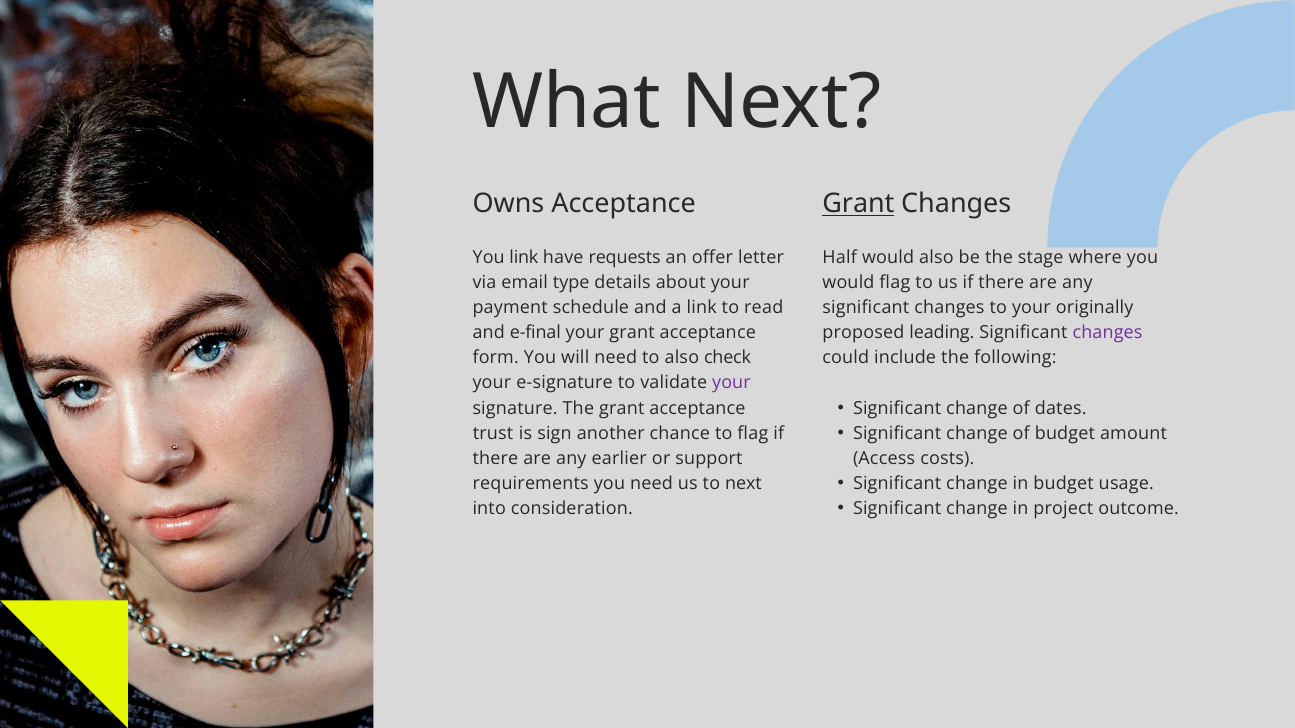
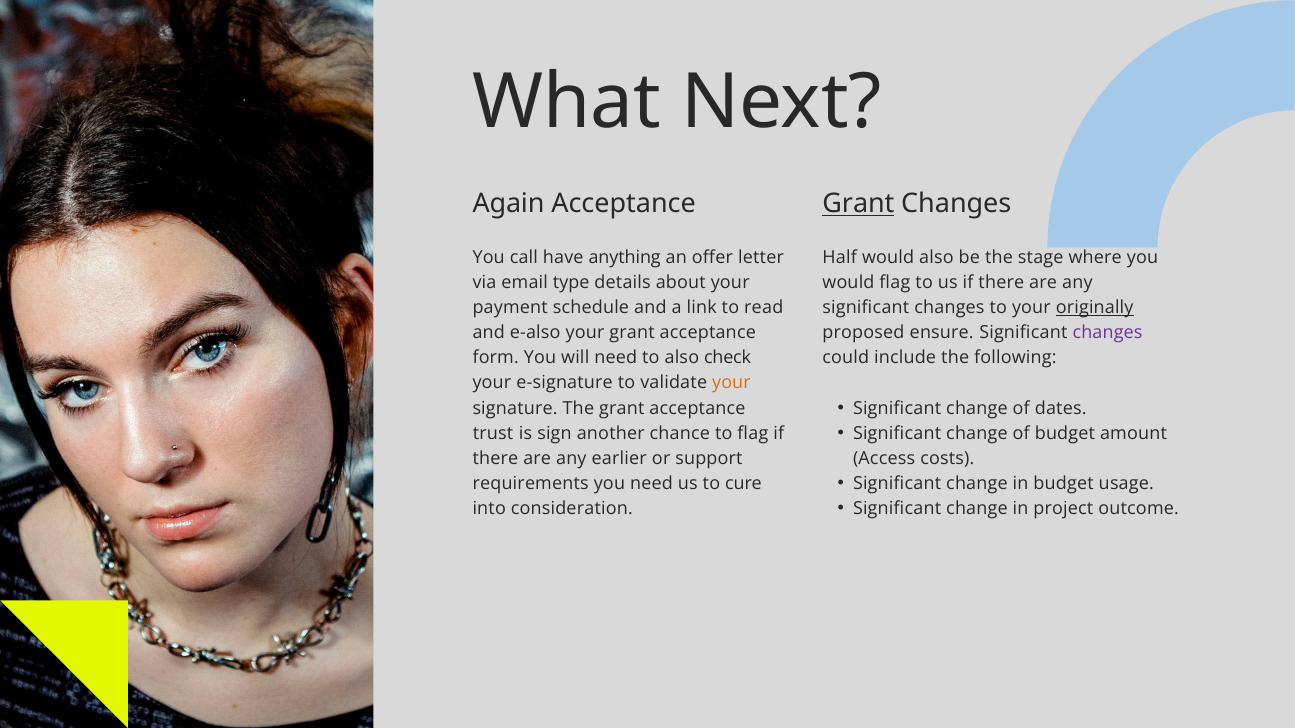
Owns: Owns -> Again (509, 204)
You link: link -> call (524, 257)
requests: requests -> anything (625, 257)
originally underline: none -> present (1095, 308)
e-final: e-final -> e-also (535, 333)
leading: leading -> ensure (942, 333)
your colour: purple -> orange (731, 383)
to next: next -> cure (743, 484)
